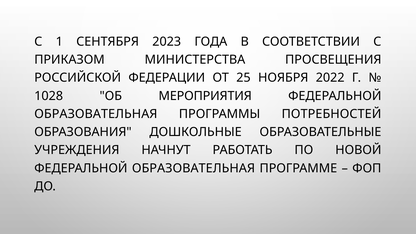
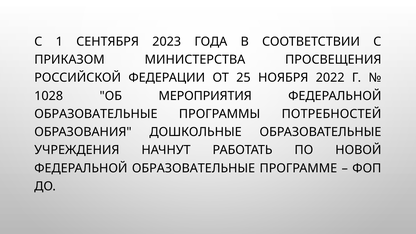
ОБРАЗОВАТЕЛЬНАЯ: ОБРАЗОВАТЕЛЬНАЯ -> ОБРАЗОВАТЕЛЬНЫЕ (96, 114)
ОБРАЗОВАТЕЛЬНАЯ: ОБРАЗОВАТЕЛЬНАЯ -> ОБРАЗОВАТЕЛЬНЫЕ (194, 168)
